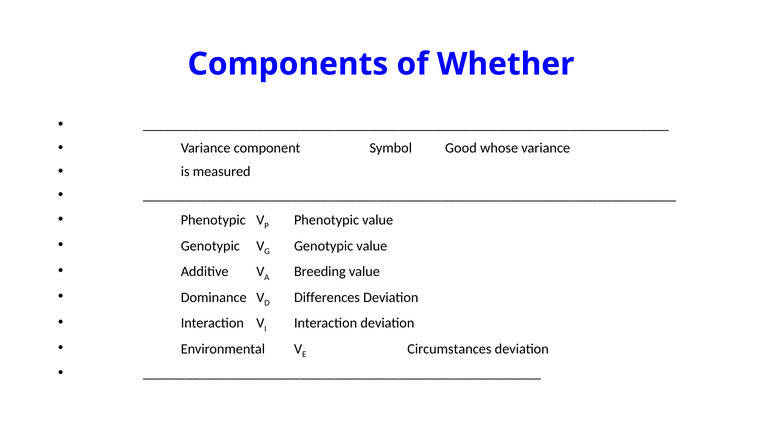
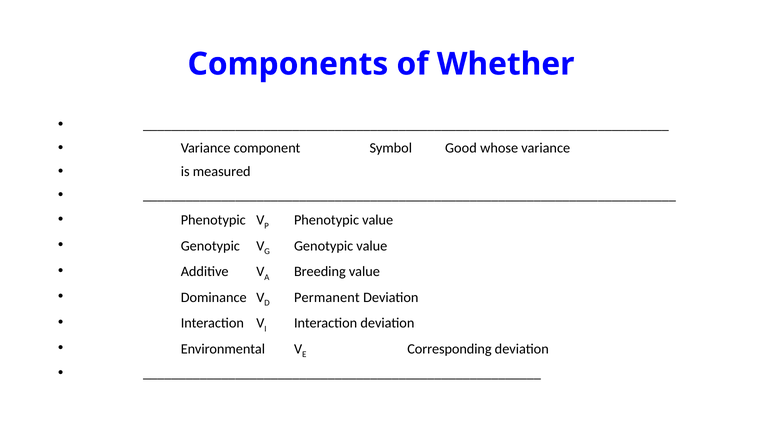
Differences: Differences -> Permanent (327, 297)
Circumstances: Circumstances -> Corresponding (449, 349)
